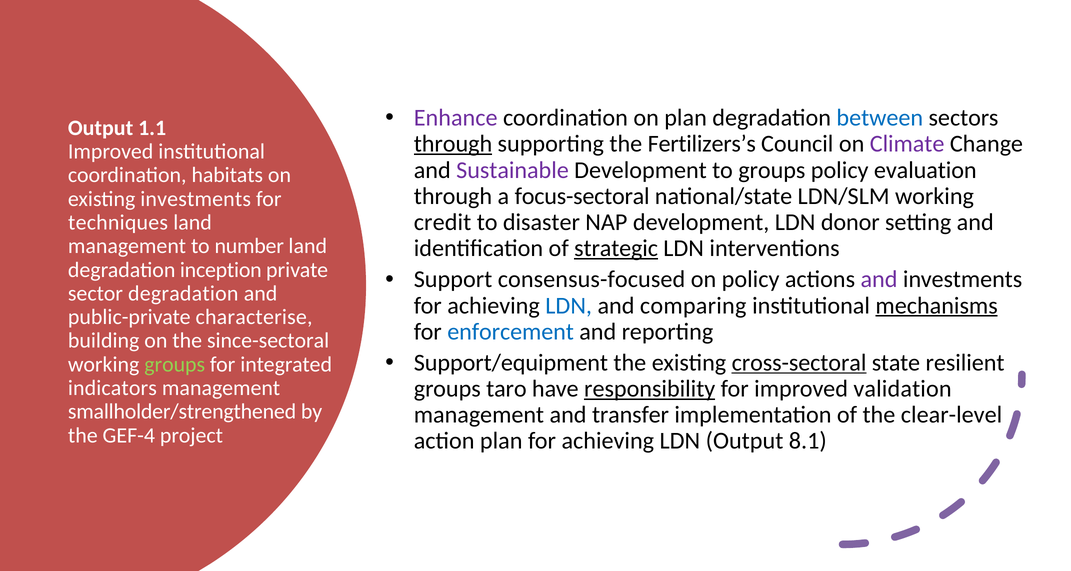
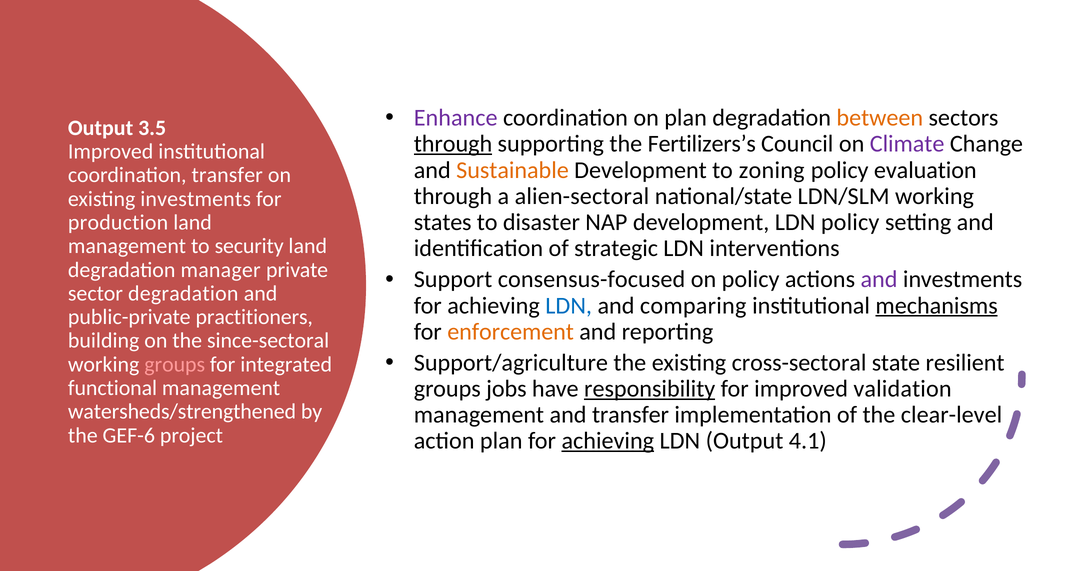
between colour: blue -> orange (880, 118)
1.1: 1.1 -> 3.5 (152, 128)
Sustainable colour: purple -> orange (513, 170)
to groups: groups -> zoning (772, 170)
coordination habitats: habitats -> transfer (227, 175)
focus-sectoral: focus-sectoral -> alien-sectoral (582, 196)
credit: credit -> states (443, 222)
LDN donor: donor -> policy (850, 222)
techniques: techniques -> production (118, 223)
number: number -> security (249, 246)
strategic underline: present -> none (616, 249)
inception: inception -> manager (221, 270)
characterise: characterise -> practitioners (254, 317)
enforcement colour: blue -> orange (511, 332)
Support/equipment: Support/equipment -> Support/agriculture (511, 363)
cross-sectoral underline: present -> none (799, 363)
groups colour: light green -> pink (175, 365)
taro: taro -> jobs (506, 389)
indicators: indicators -> functional (113, 388)
smallholder/strengthened: smallholder/strengthened -> watersheds/strengthened (182, 412)
GEF-4: GEF-4 -> GEF-6 (129, 436)
achieving underline: none -> present (608, 441)
8.1: 8.1 -> 4.1 (808, 441)
